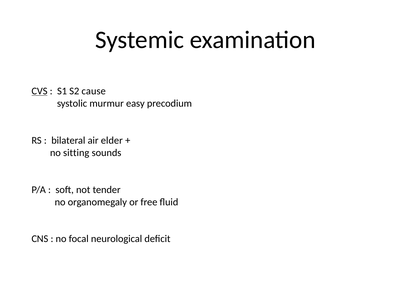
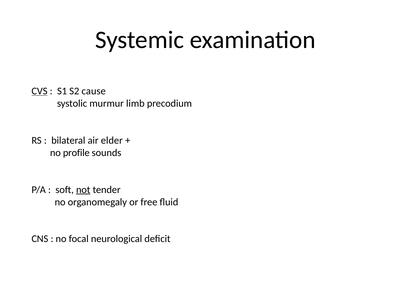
easy: easy -> limb (135, 103)
sitting: sitting -> profile (76, 153)
not underline: none -> present (83, 190)
